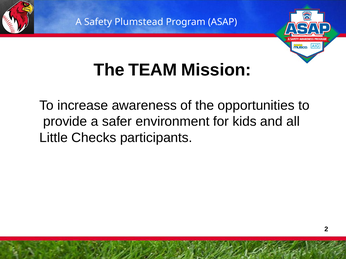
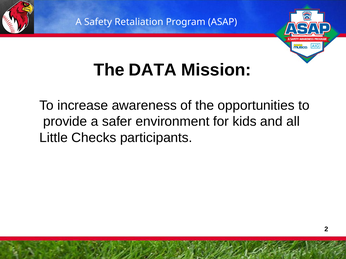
Plumstead: Plumstead -> Retaliation (139, 22)
TEAM: TEAM -> DATA (153, 70)
